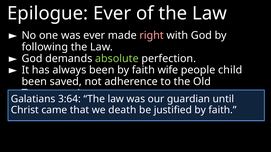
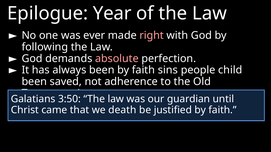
Epilogue Ever: Ever -> Year (112, 13)
absolute colour: light green -> pink (117, 59)
wife: wife -> sins (168, 70)
3:64: 3:64 -> 3:50 (69, 99)
